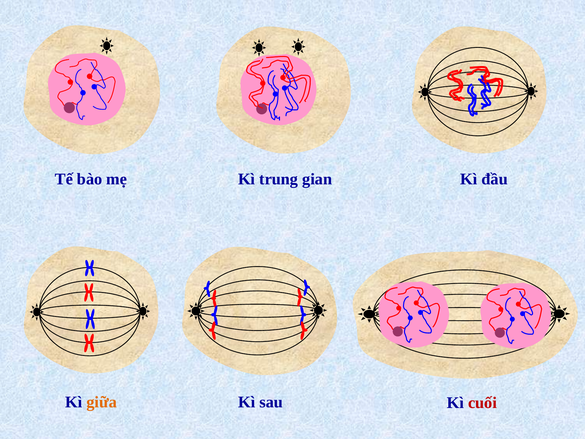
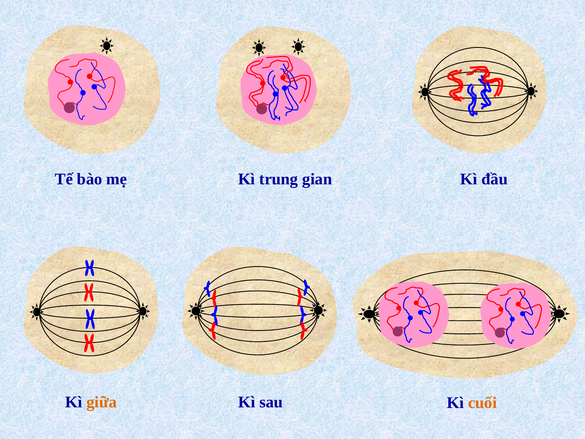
cuối colour: red -> orange (482, 403)
